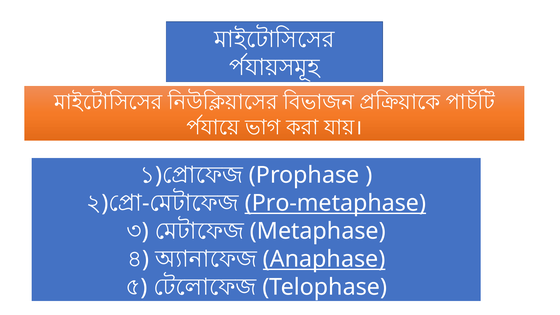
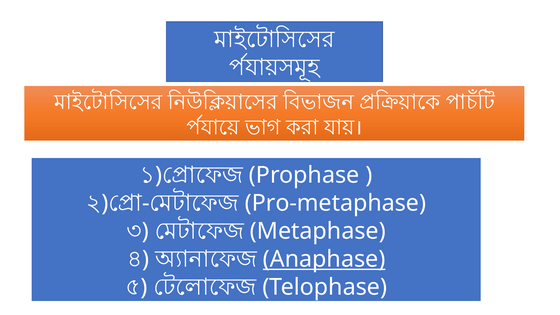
Pro-metaphase underline: present -> none (335, 203)
